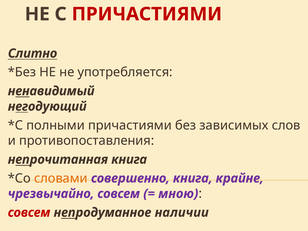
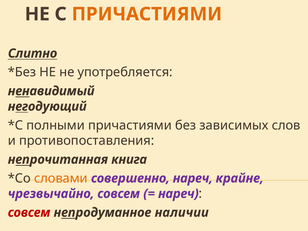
ПРИЧАСТИЯМИ colour: red -> orange (147, 14)
совершенно книга: книга -> нареч (193, 178)
мною: мною -> нареч (178, 194)
